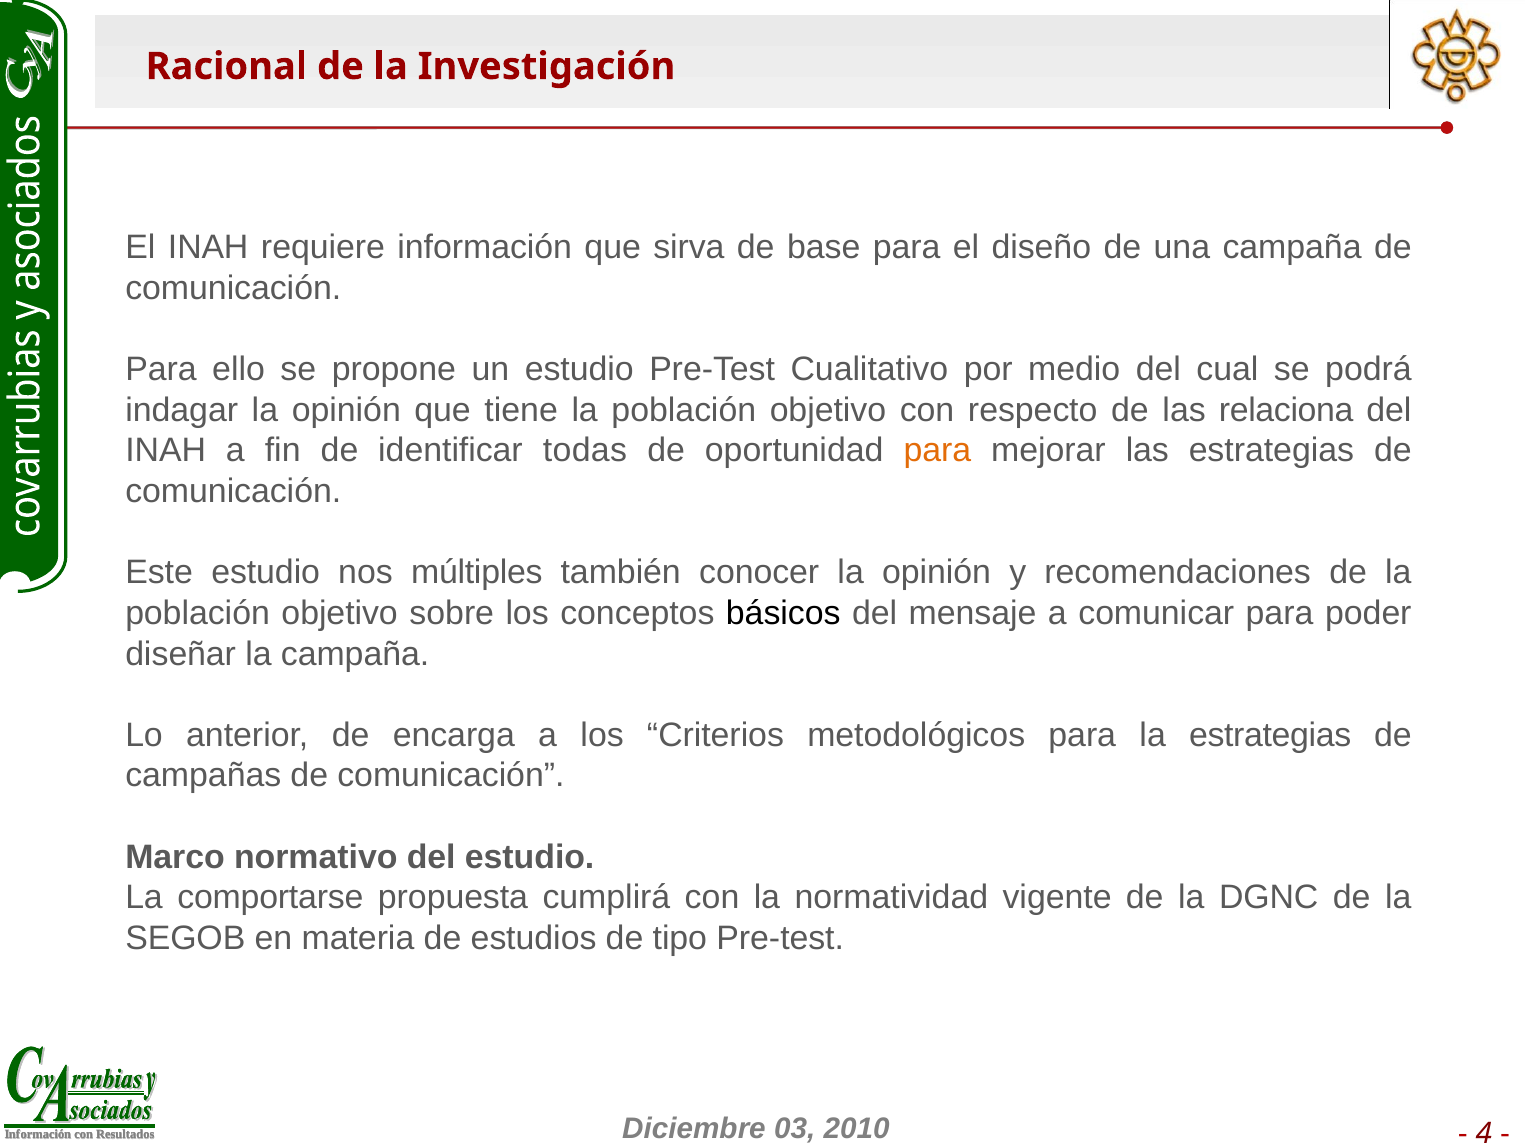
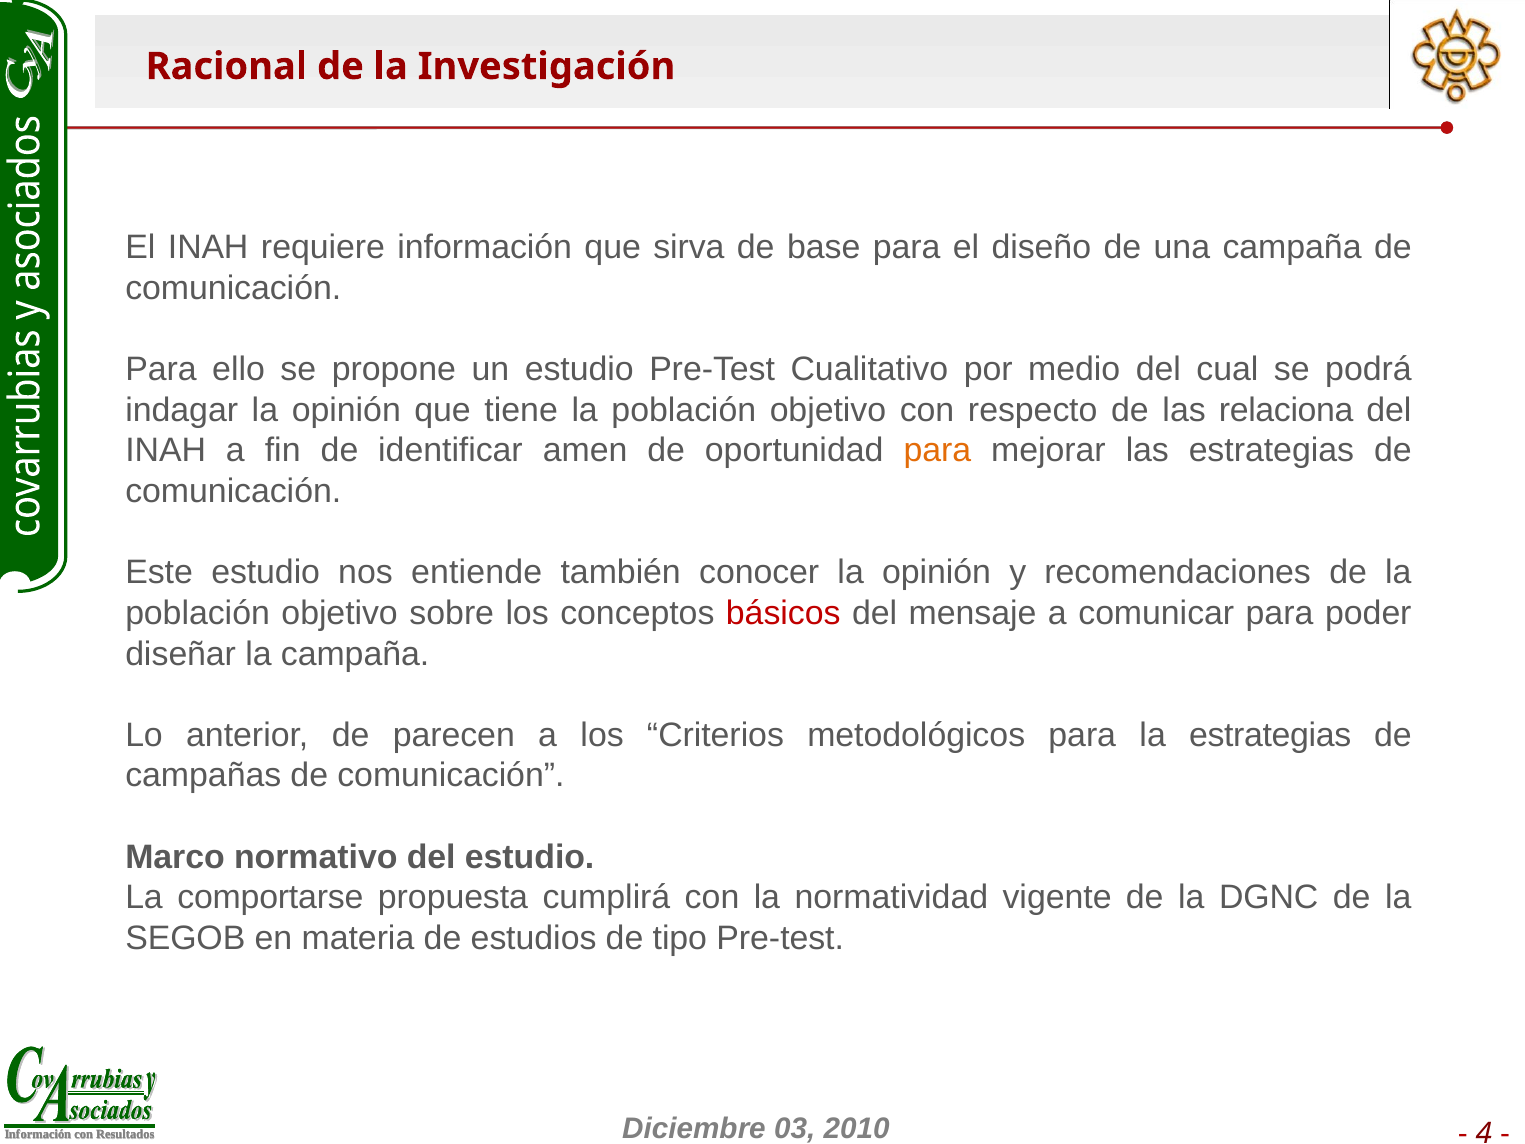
todas: todas -> amen (585, 450)
múltiples: múltiples -> entiende (477, 572)
básicos colour: black -> red (783, 613)
encarga: encarga -> parecen (454, 735)
